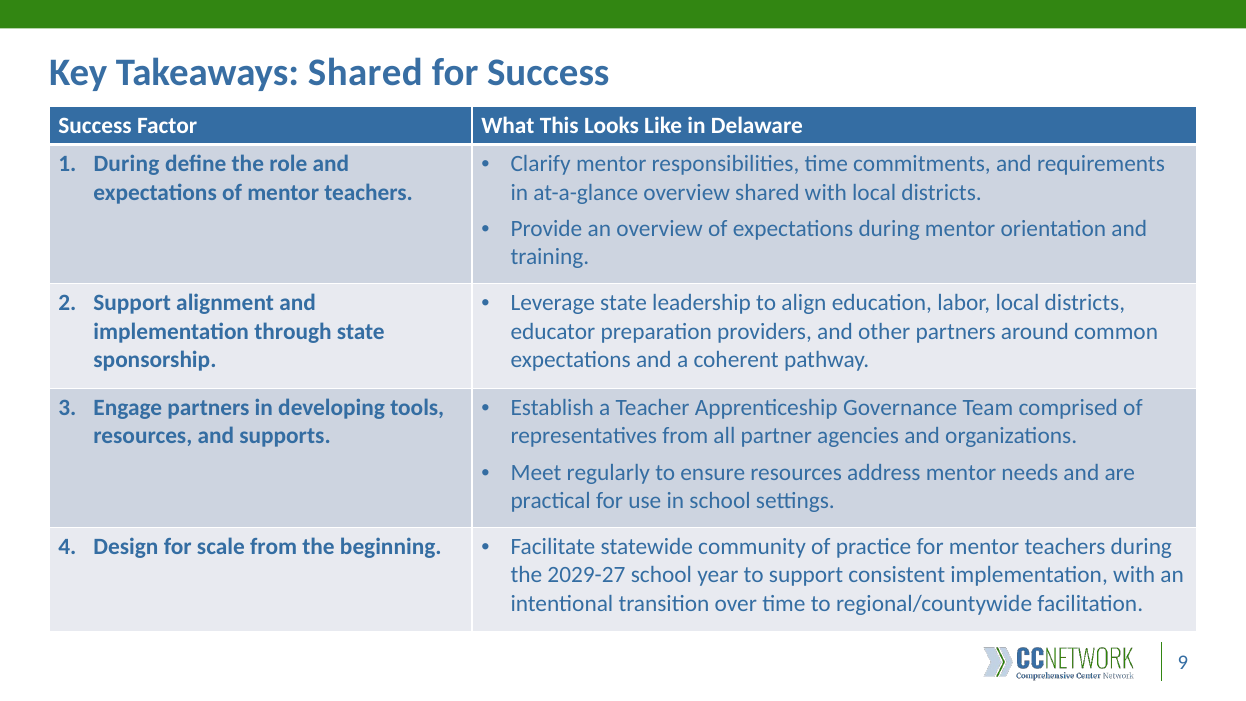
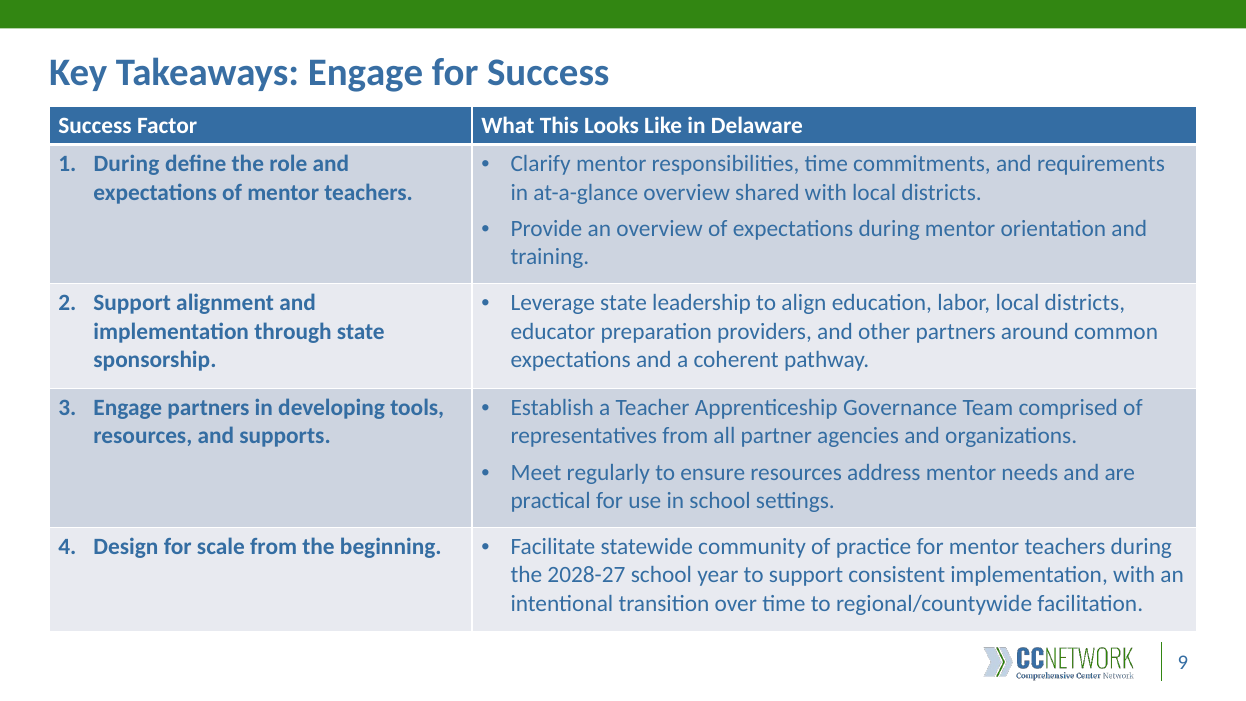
Takeaways Shared: Shared -> Engage (366, 73)
2029-27: 2029-27 -> 2028-27 (586, 575)
